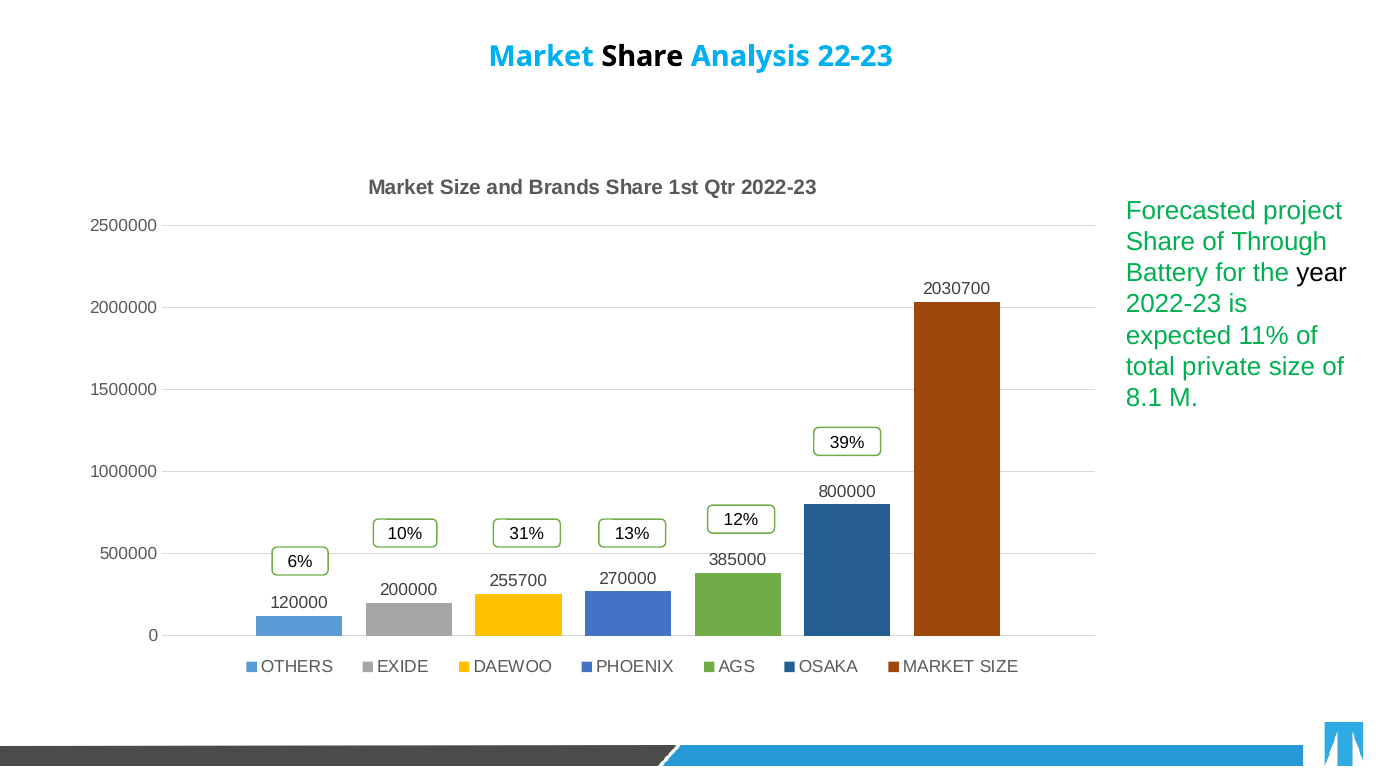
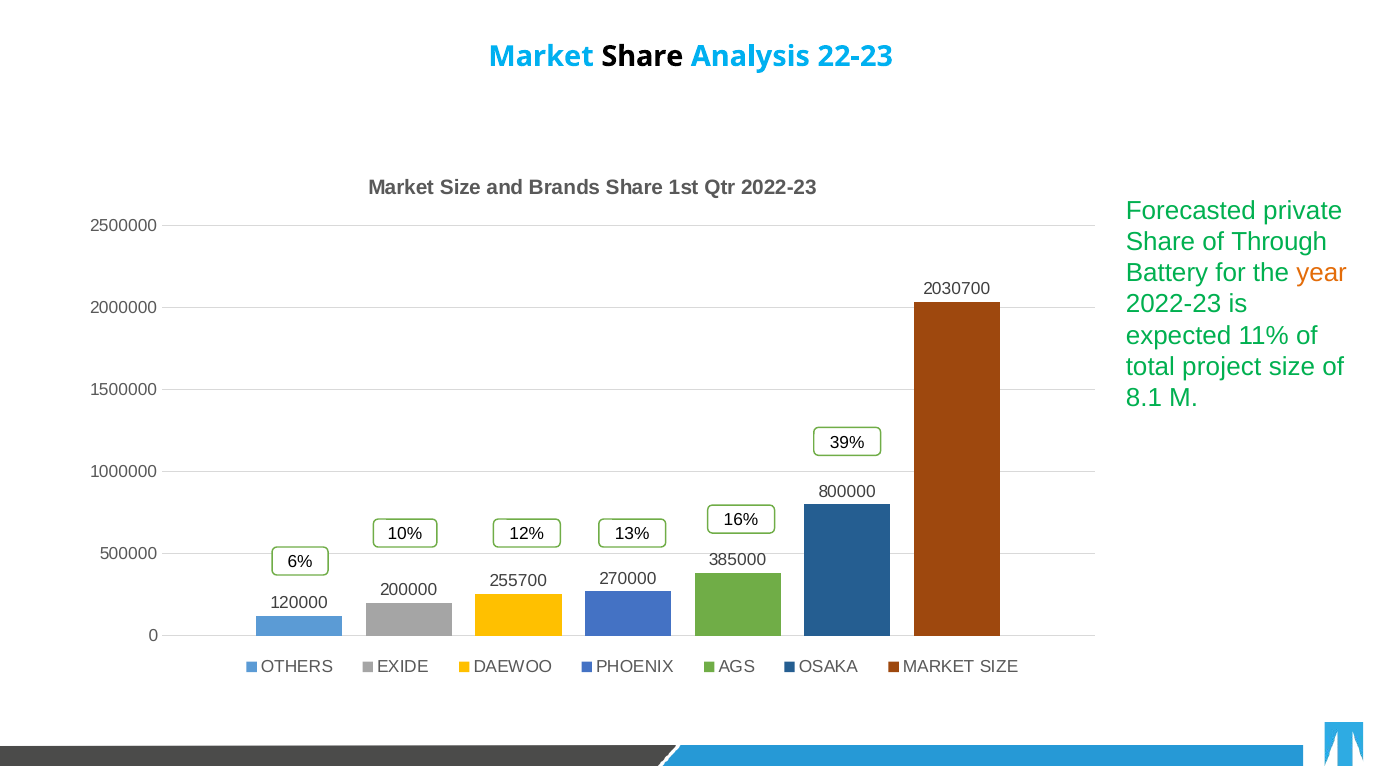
project: project -> private (1303, 211)
year colour: black -> orange (1322, 273)
private: private -> project (1222, 367)
12%: 12% -> 16% (741, 520)
31%: 31% -> 12% (527, 534)
